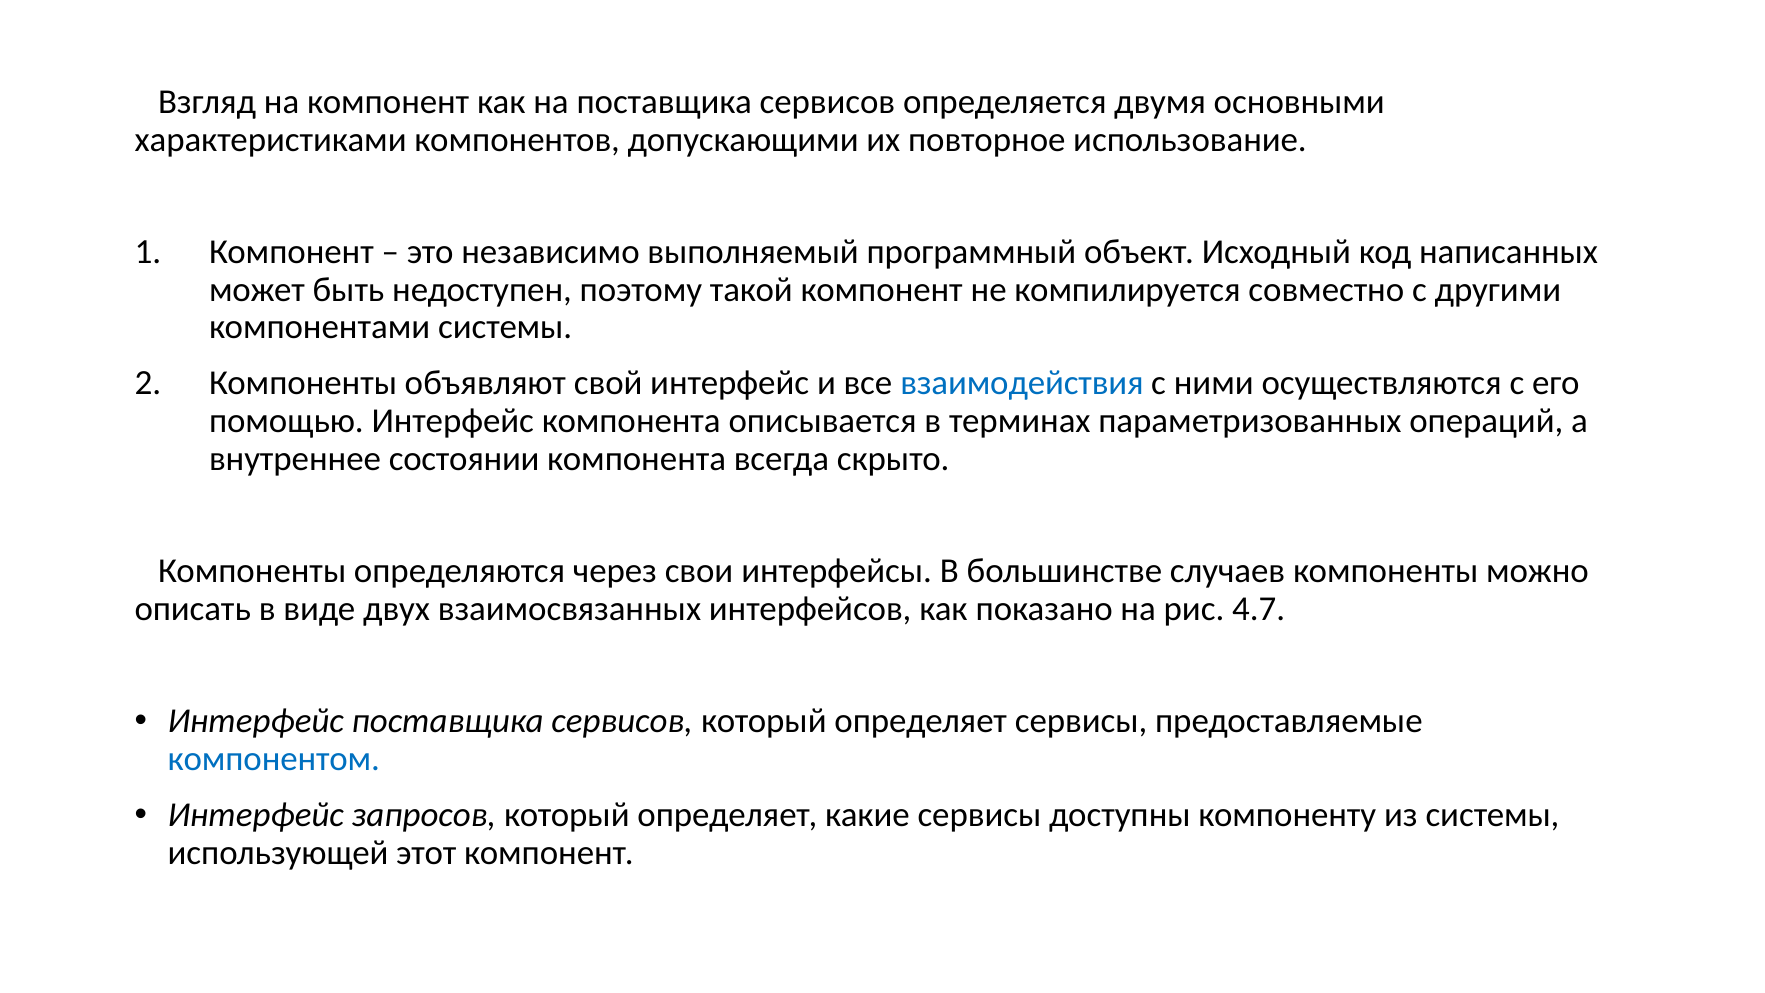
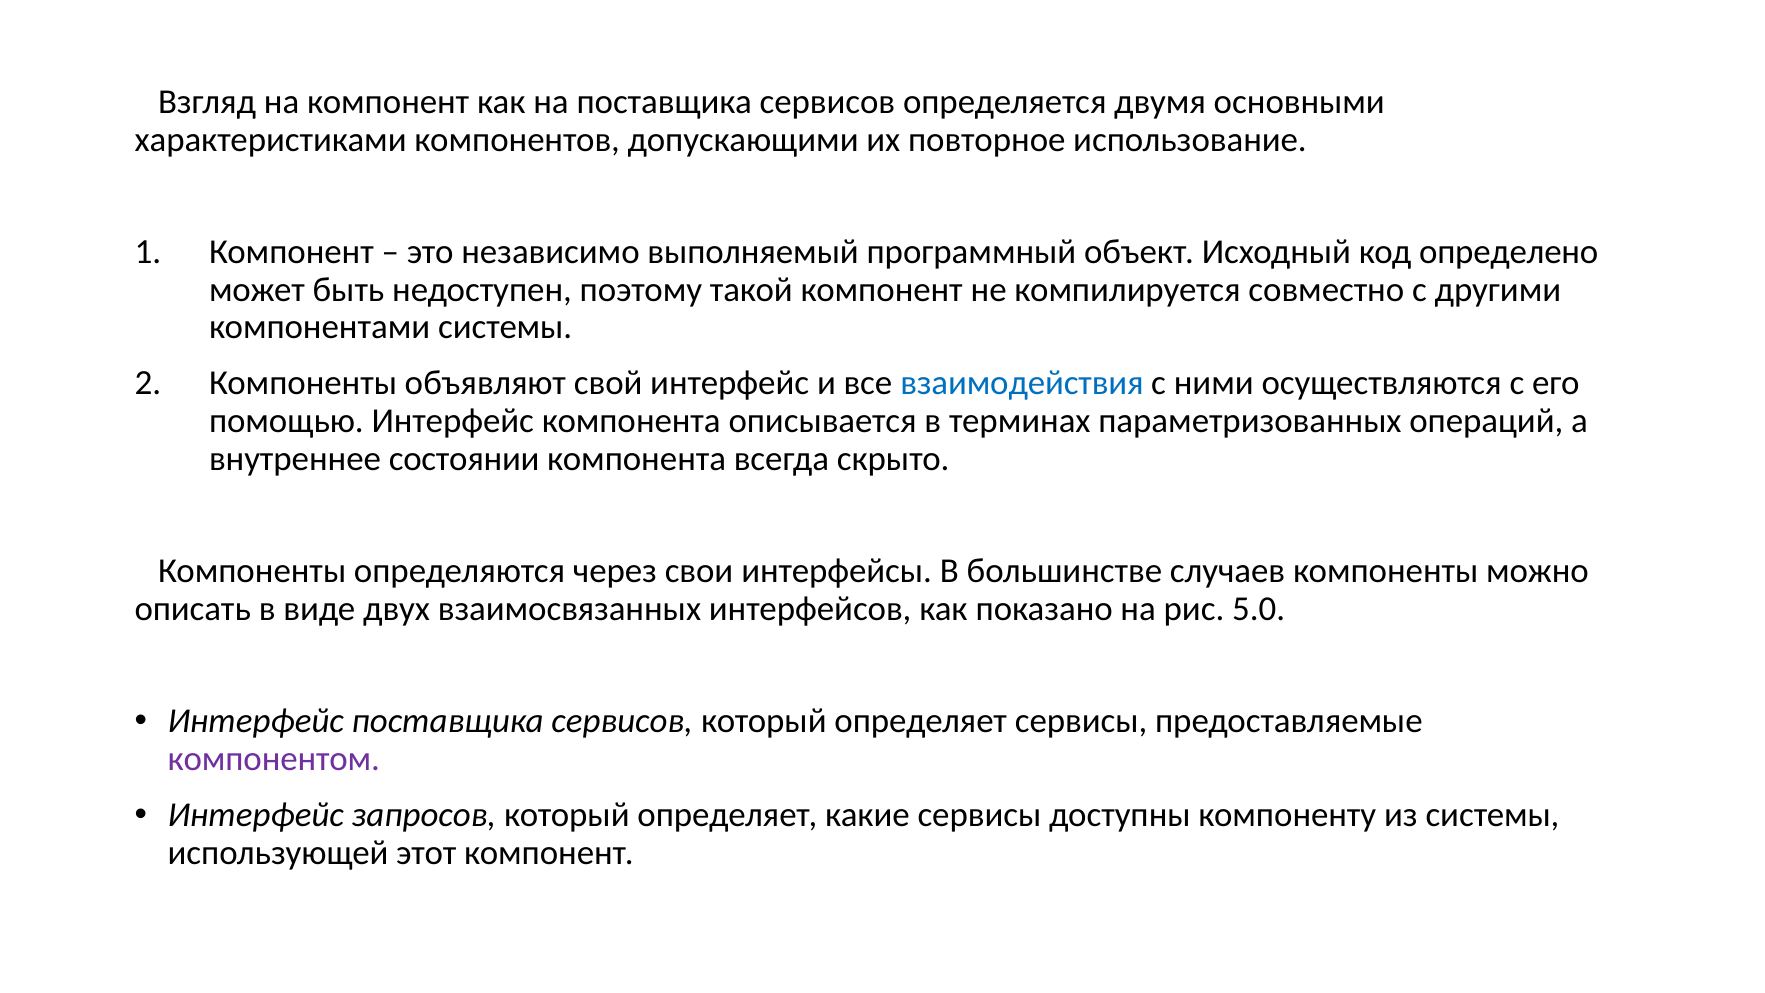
написанных: написанных -> определено (1509, 252)
4.7: 4.7 -> 5.0 (1259, 609)
компонентом colour: blue -> purple (274, 759)
